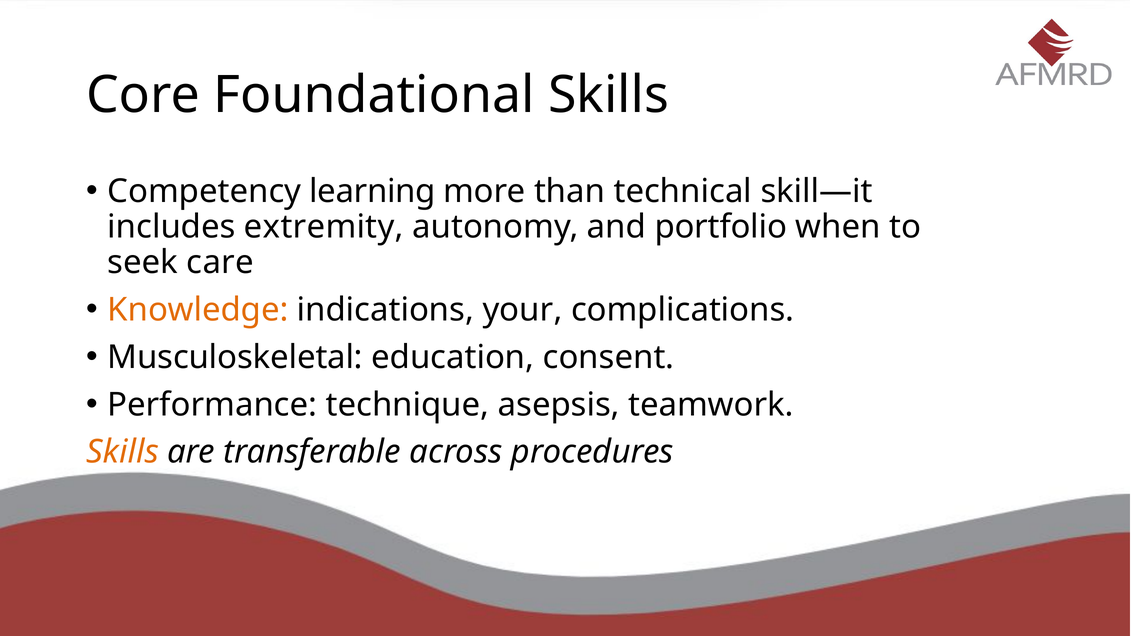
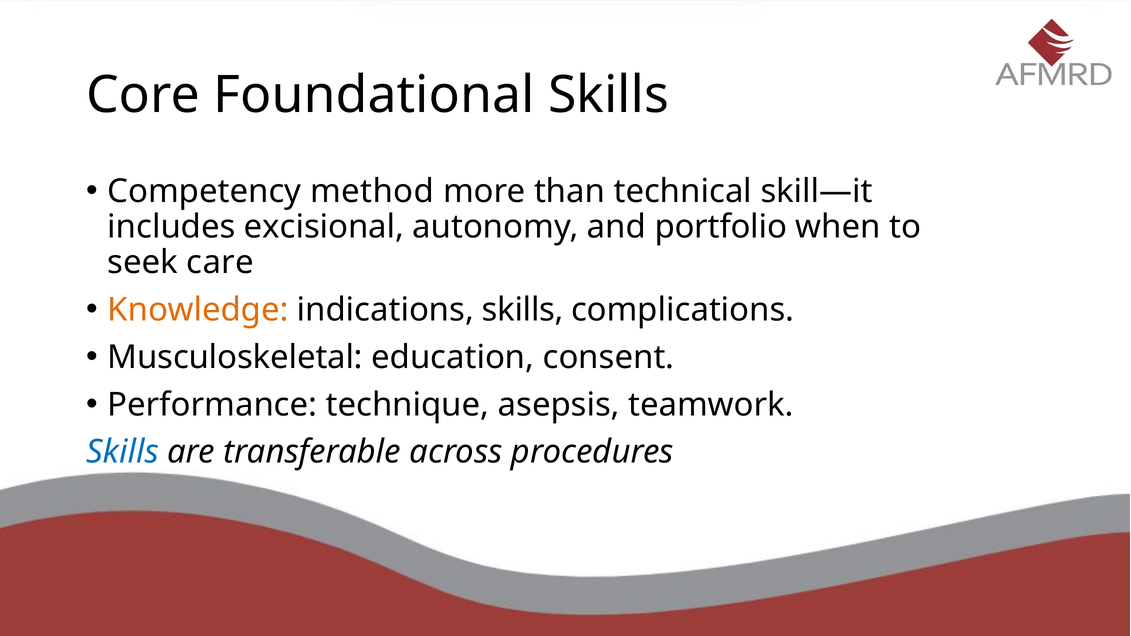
learning: learning -> method (372, 191)
extremity: extremity -> excisional (324, 227)
indications your: your -> skills (523, 310)
Skills colour: orange -> blue (123, 452)
